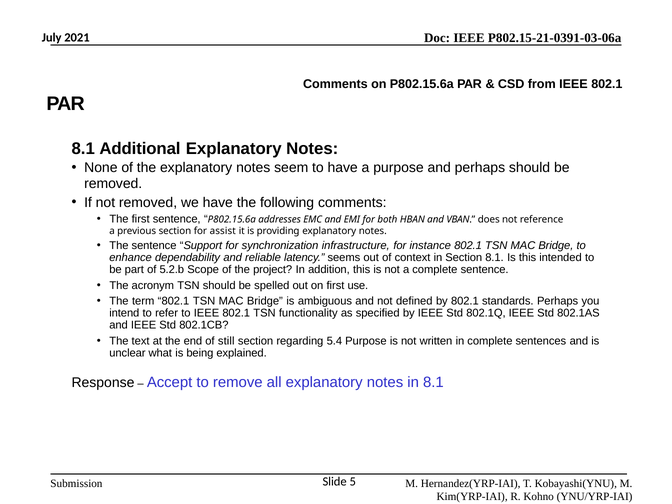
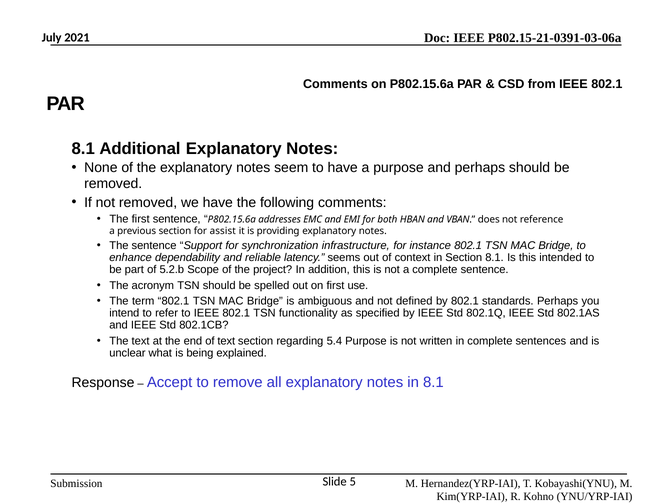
of still: still -> text (226, 341)
